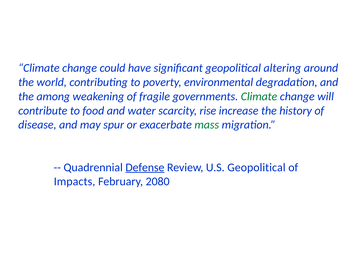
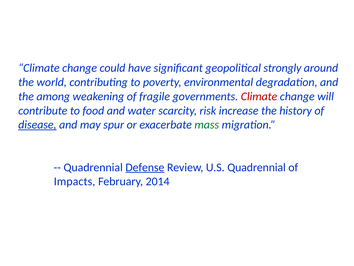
altering: altering -> strongly (282, 68)
Climate colour: green -> red (259, 96)
rise: rise -> risk (208, 110)
disease underline: none -> present (37, 125)
U.S Geopolitical: Geopolitical -> Quadrennial (257, 167)
2080: 2080 -> 2014 (158, 181)
